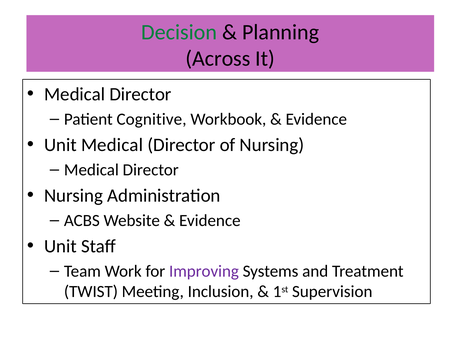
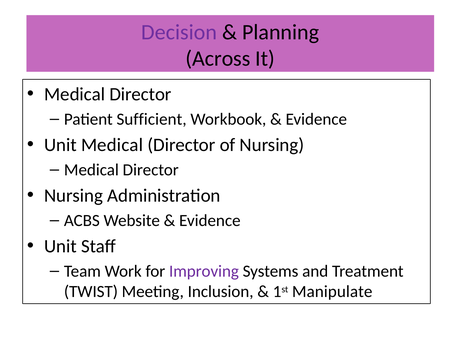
Decision colour: green -> purple (179, 32)
Cognitive: Cognitive -> Sufficient (152, 119)
Supervision: Supervision -> Manipulate (332, 291)
